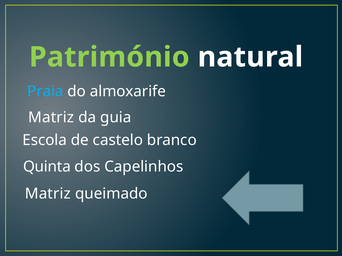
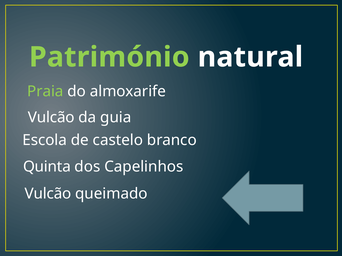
Praia colour: light blue -> light green (45, 92)
Matriz: Matriz -> Vulcão (51, 118)
Matriz: Matriz -> Vulcão (48, 194)
